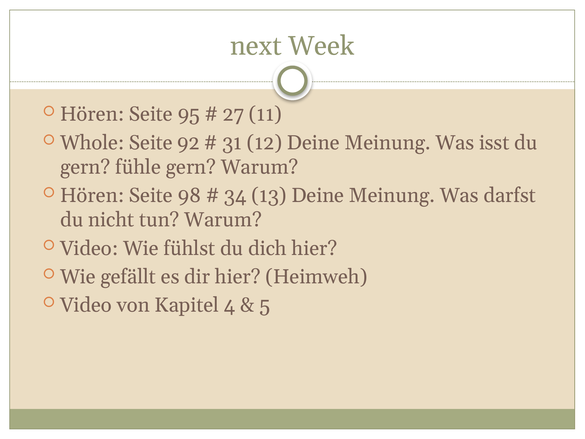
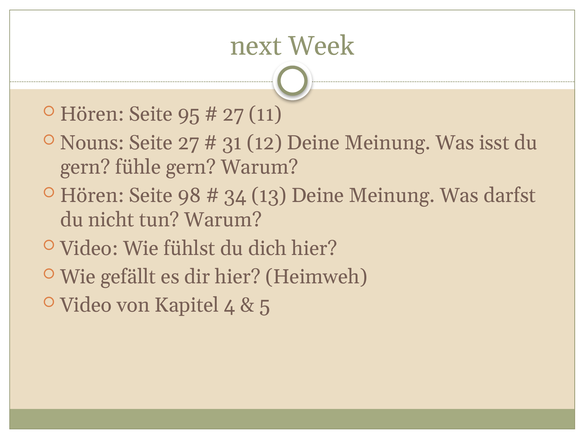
Whole: Whole -> Nouns (92, 143)
Seite 92: 92 -> 27 (188, 143)
